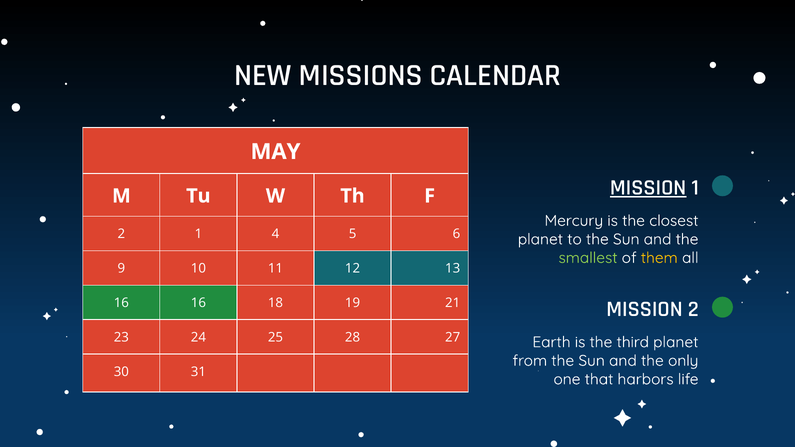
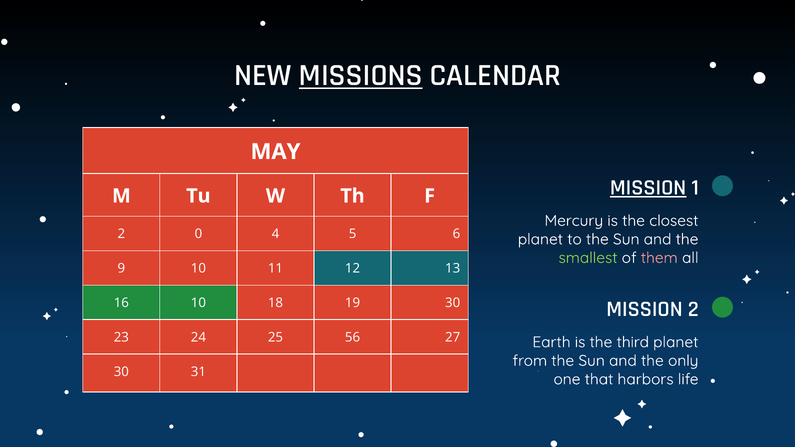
MISSIONS underline: none -> present (361, 75)
2 1: 1 -> 0 (198, 234)
them colour: yellow -> pink (659, 258)
16 16: 16 -> 10 (198, 303)
19 21: 21 -> 30 (453, 303)
28: 28 -> 56 (353, 337)
